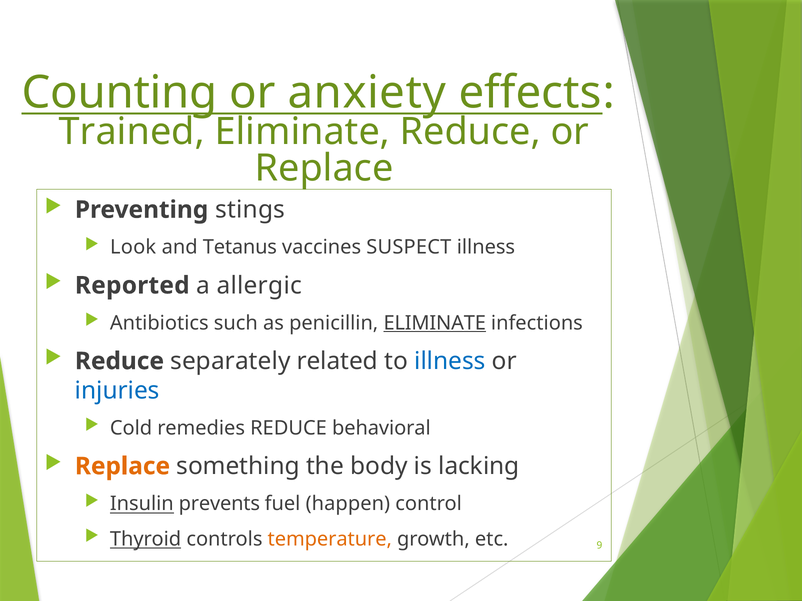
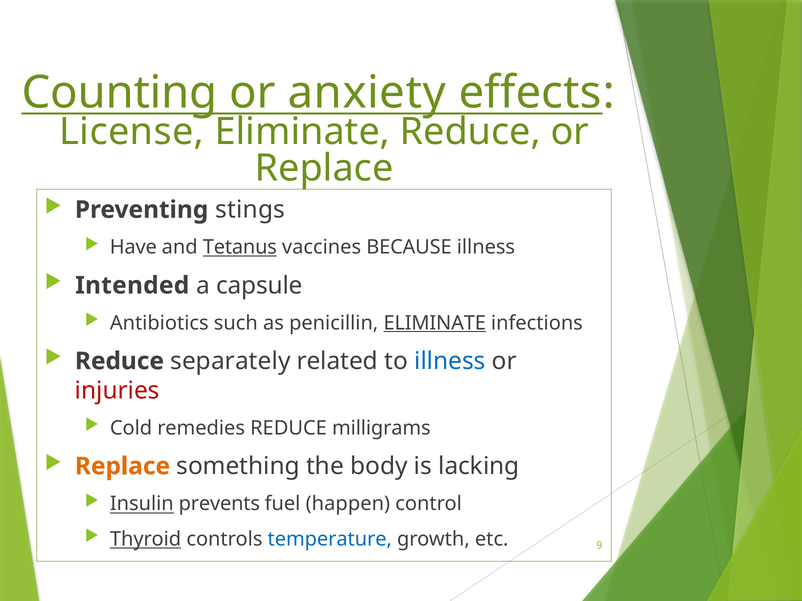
Trained: Trained -> License (132, 132)
Look: Look -> Have (133, 247)
Tetanus underline: none -> present (240, 247)
SUSPECT: SUSPECT -> BECAUSE (409, 247)
Reported: Reported -> Intended (132, 286)
allergic: allergic -> capsule (260, 286)
injuries colour: blue -> red (117, 391)
behavioral: behavioral -> milligrams (381, 428)
temperature colour: orange -> blue (330, 539)
